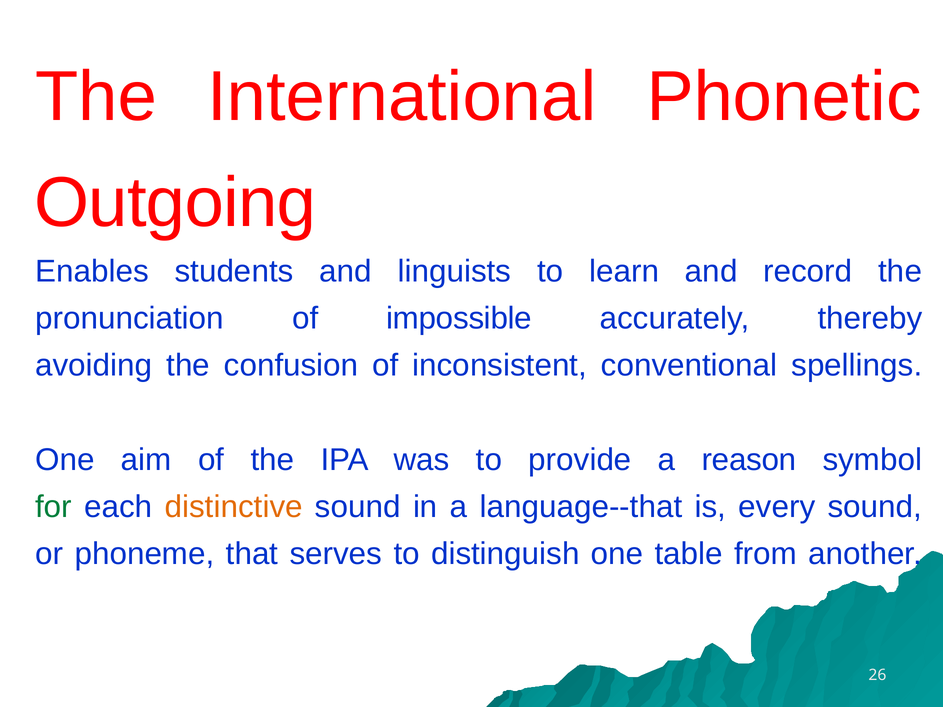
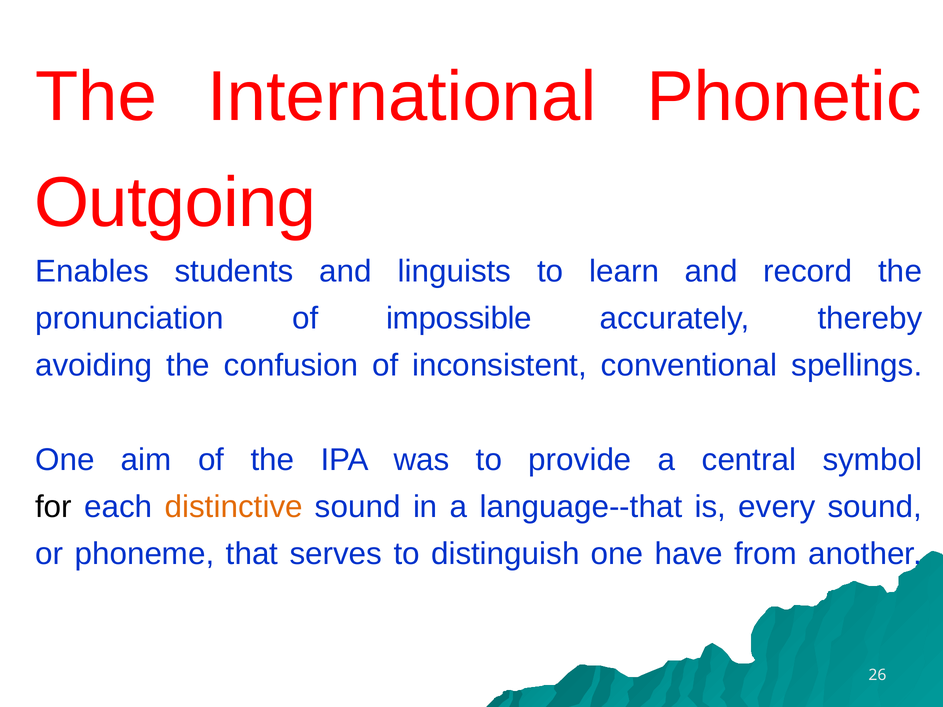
reason: reason -> central (749, 460)
for colour: green -> black (54, 507)
table: table -> have (689, 554)
